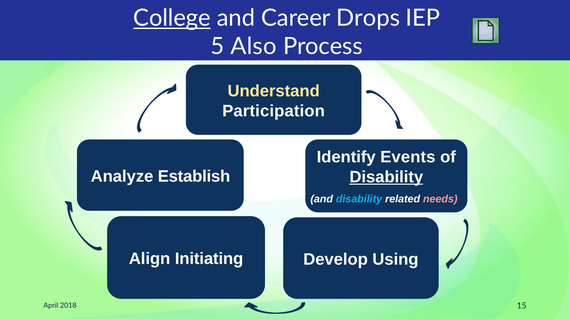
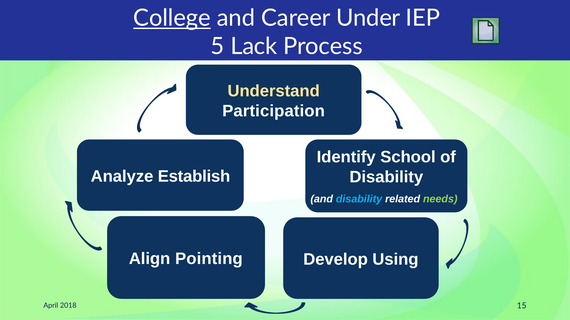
Drops: Drops -> Under (368, 18)
Also: Also -> Lack (254, 47)
Events: Events -> School (408, 157)
Disability underline: present -> none (386, 177)
needs colour: pink -> light green (440, 199)
Initiating: Initiating -> Pointing (209, 259)
